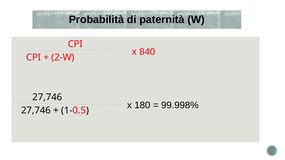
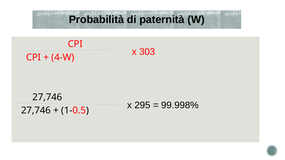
840: 840 -> 303 (147, 52)
2-W: 2-W -> 4-W (63, 57)
180: 180 -> 295 (142, 105)
